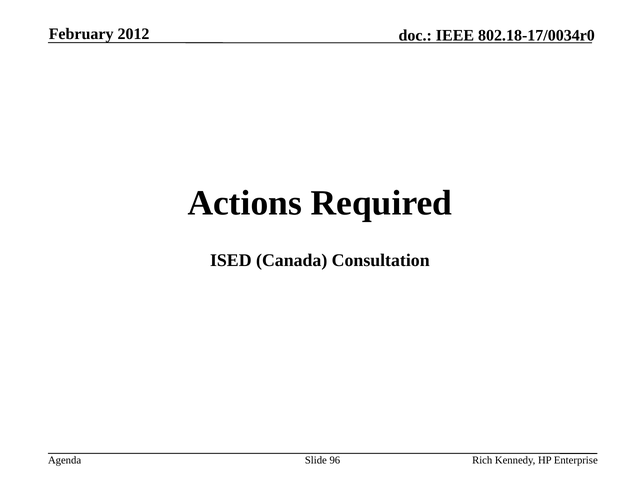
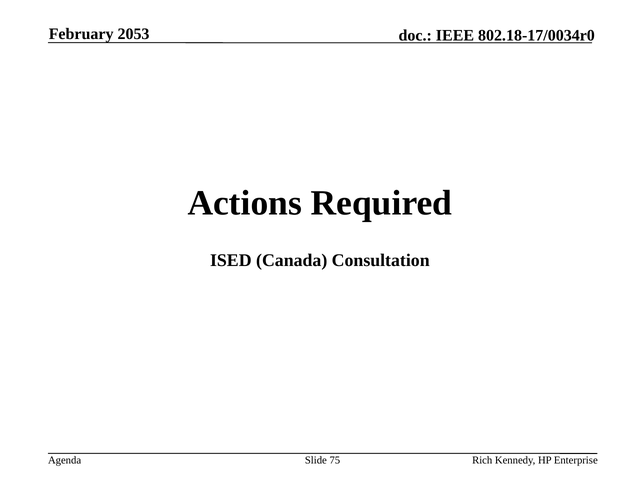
2012: 2012 -> 2053 (134, 34)
96: 96 -> 75 (335, 460)
